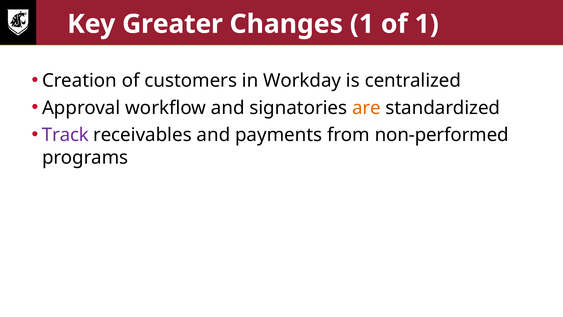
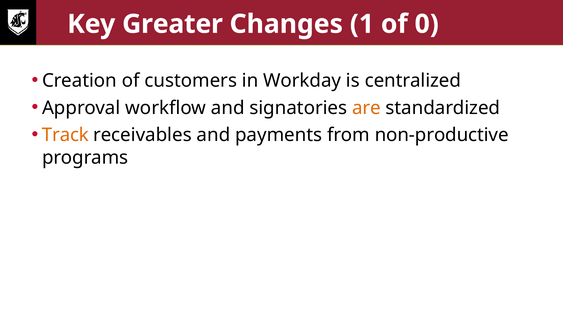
of 1: 1 -> 0 (427, 24)
Track colour: purple -> orange (65, 135)
non-performed: non-performed -> non-productive (442, 135)
